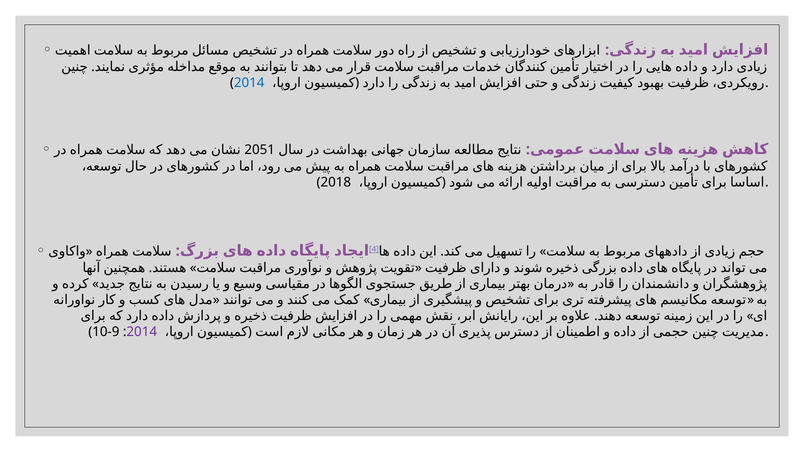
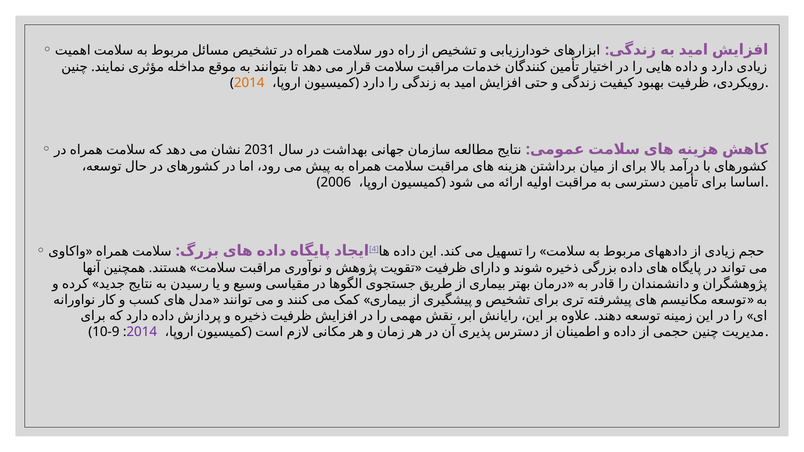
2014 colour: blue -> orange (249, 83)
2051: 2051 -> 2031 (260, 150)
2018: 2018 -> 2006 (336, 182)
